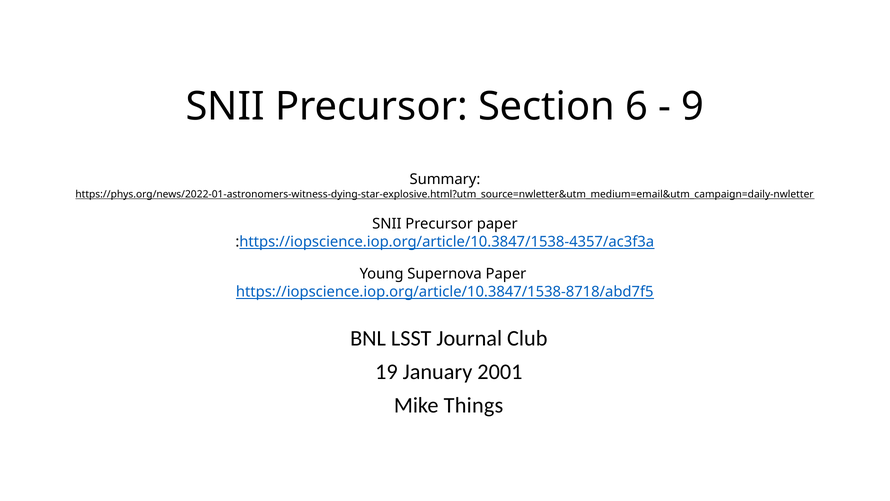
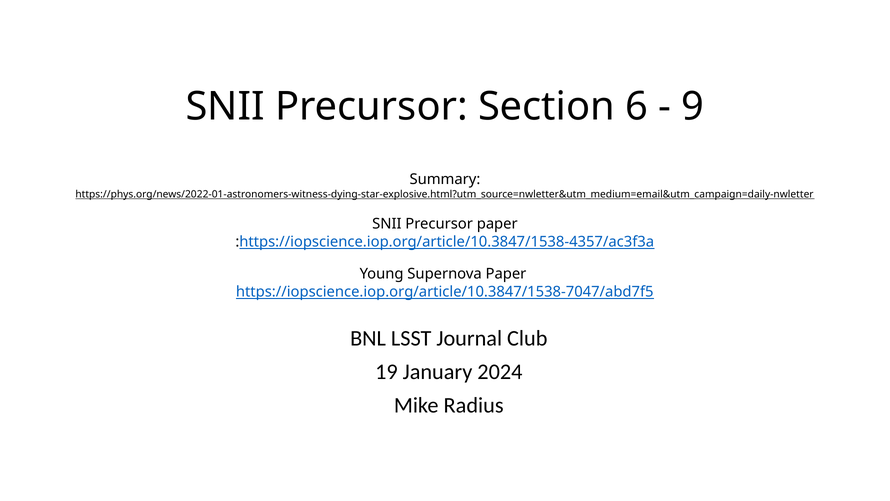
https://iopscience.iop.org/article/10.3847/1538-8718/abd7f5: https://iopscience.iop.org/article/10.3847/1538-8718/abd7f5 -> https://iopscience.iop.org/article/10.3847/1538-7047/abd7f5 (445, 292)
2001: 2001 -> 2024 (500, 372)
Things: Things -> Radius (474, 405)
